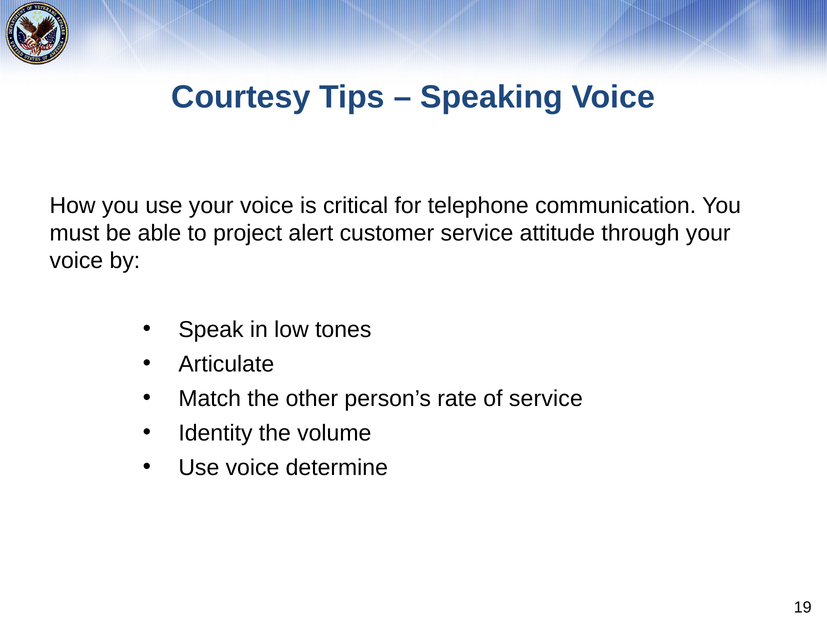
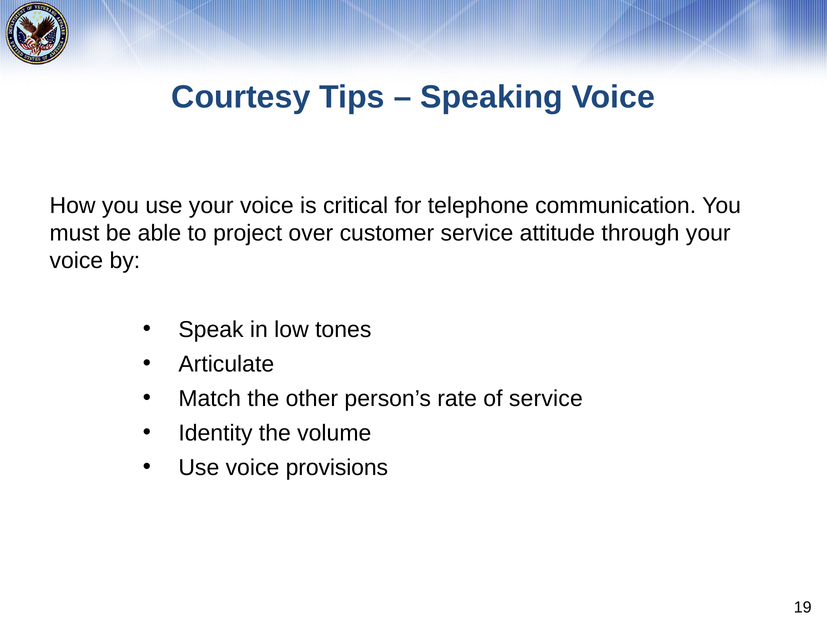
alert: alert -> over (311, 233)
determine: determine -> provisions (337, 468)
